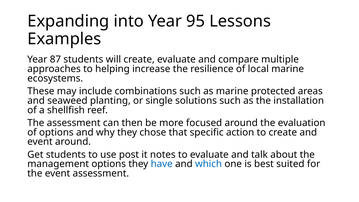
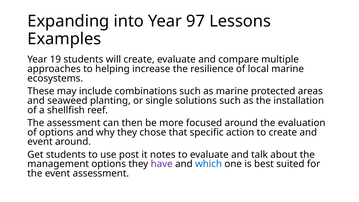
95: 95 -> 97 (196, 21)
87: 87 -> 19 (55, 59)
have colour: blue -> purple (162, 164)
